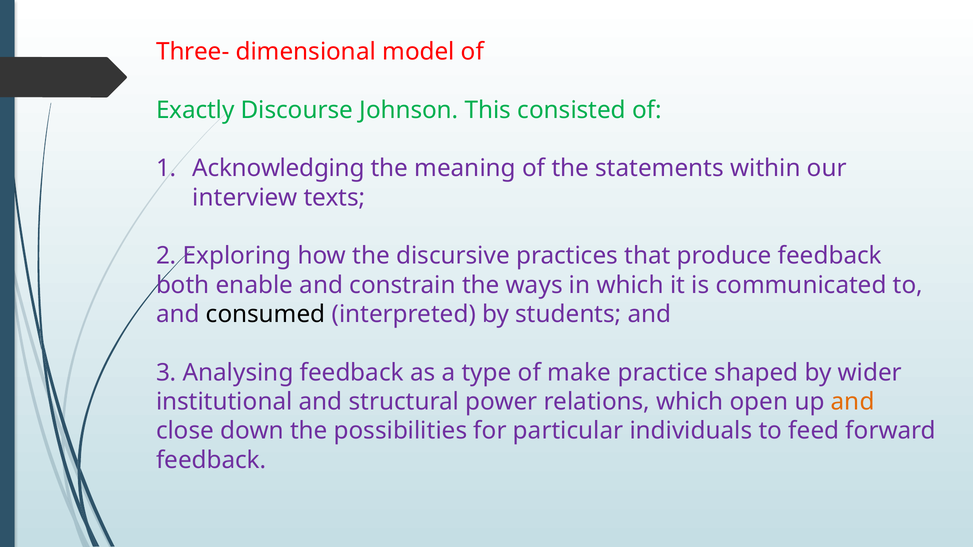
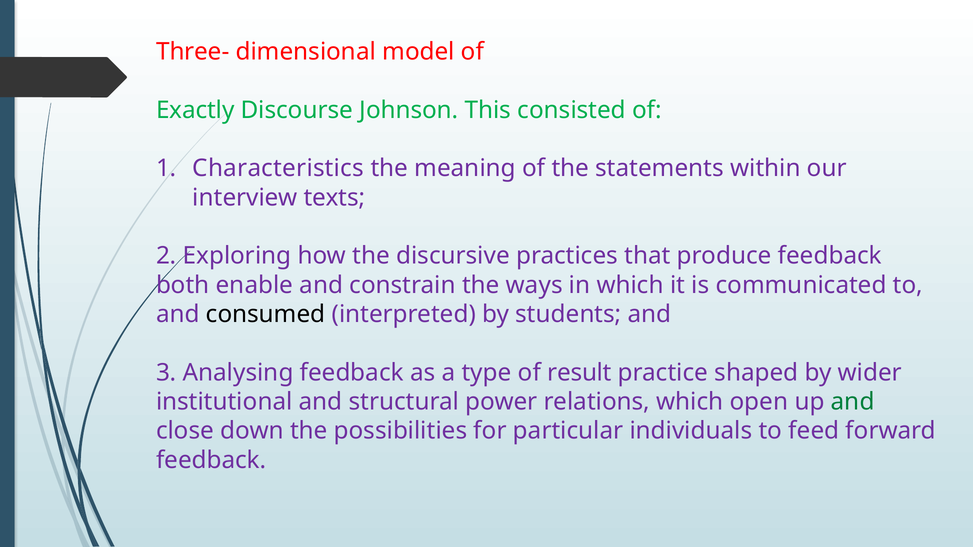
Acknowledging: Acknowledging -> Characteristics (278, 168)
make: make -> result (579, 373)
and colour: orange -> green (853, 402)
